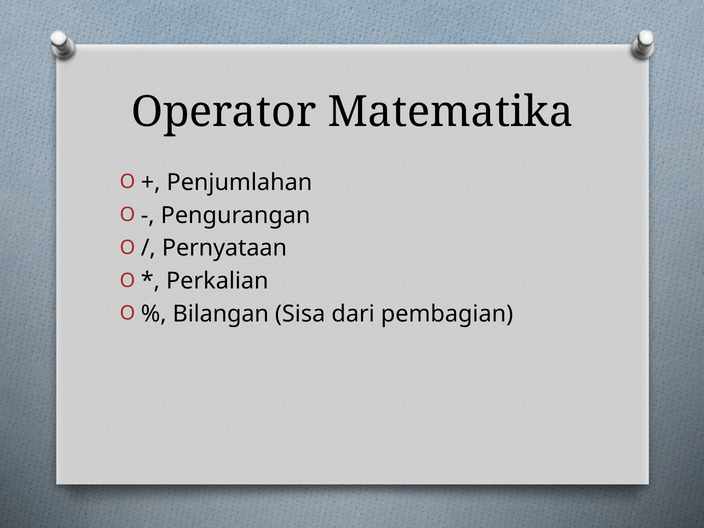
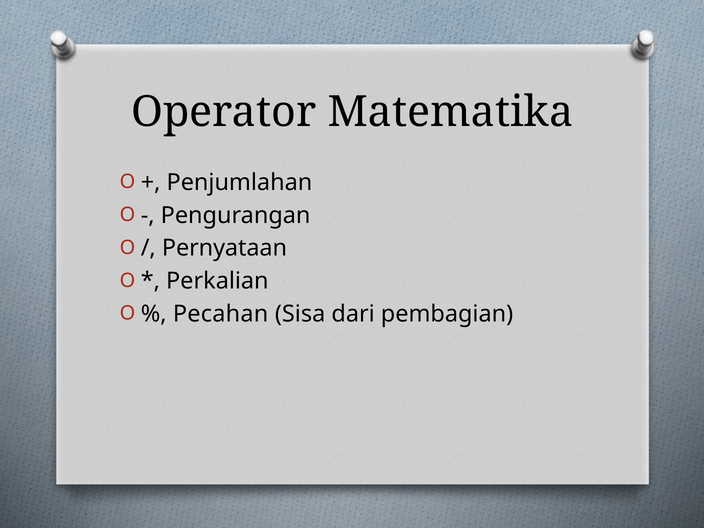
Bilangan: Bilangan -> Pecahan (221, 314)
